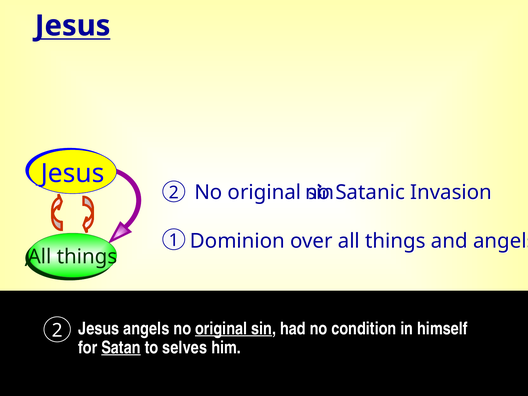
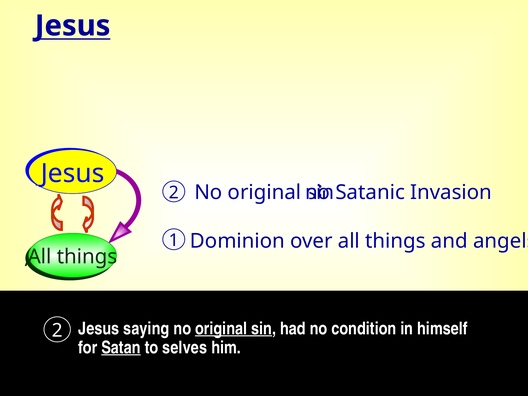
Jesus angels: angels -> saying (146, 329)
